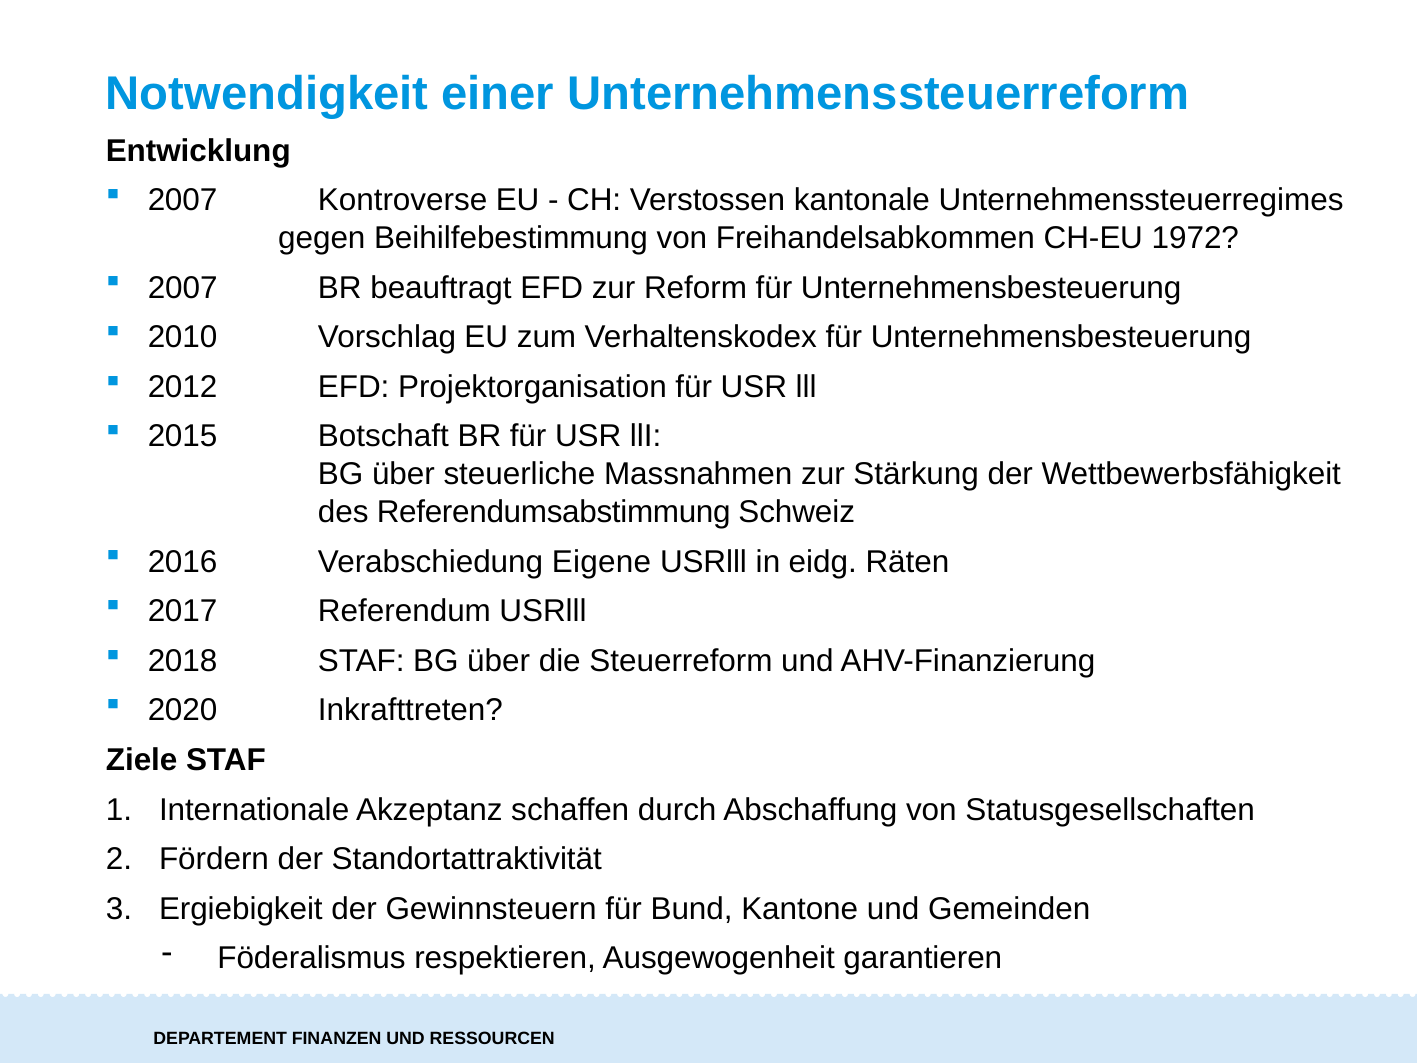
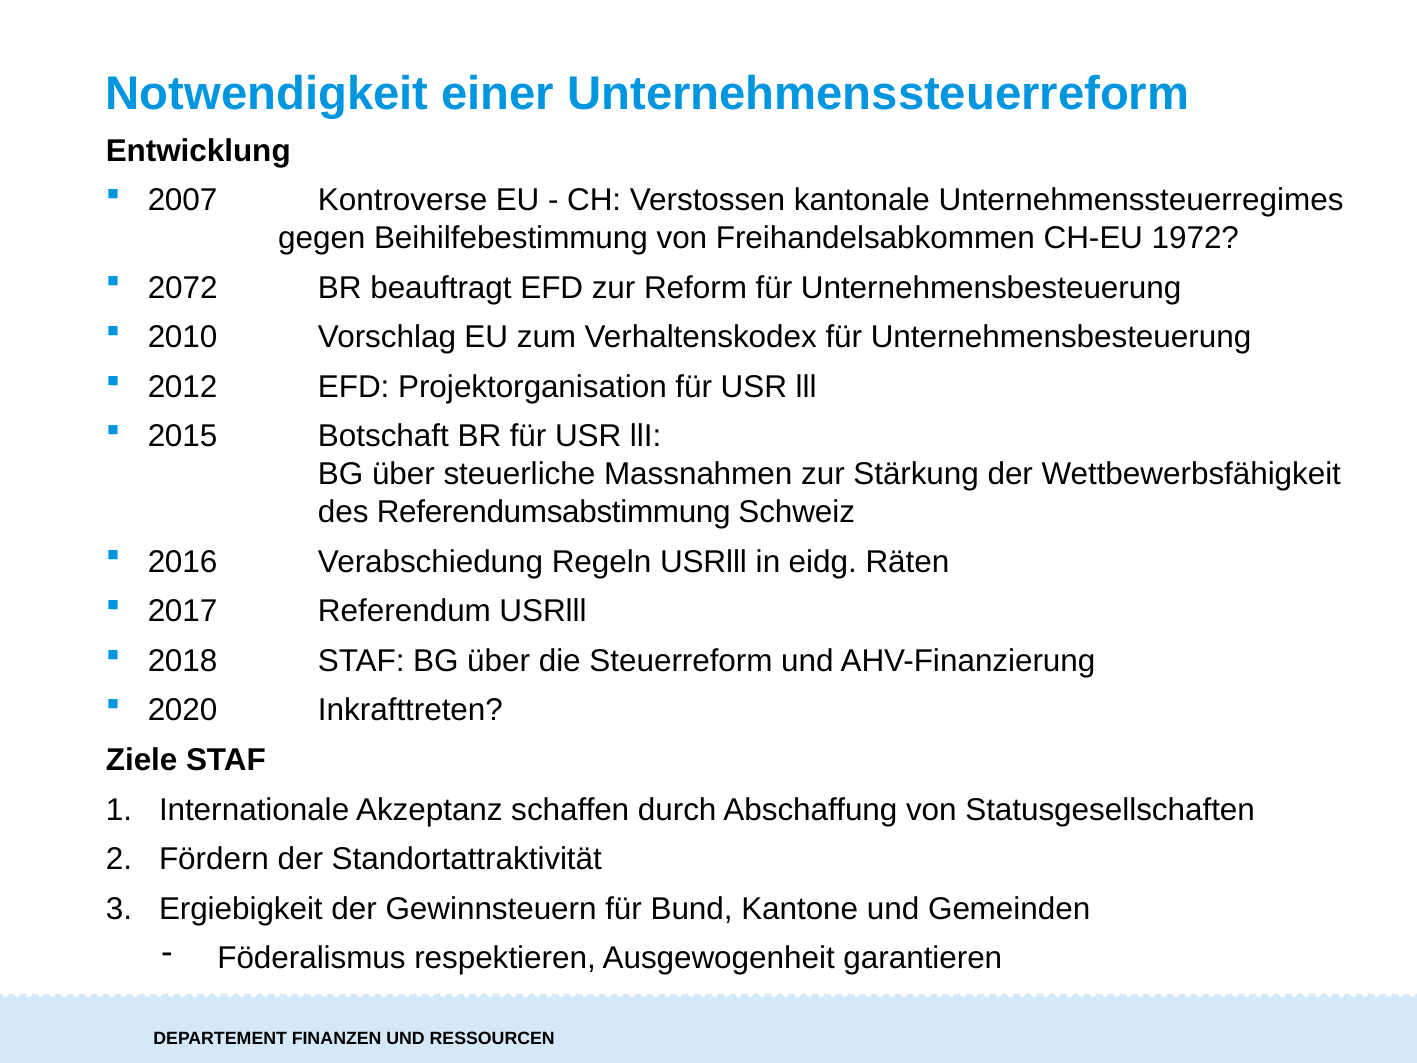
2007: 2007 -> 2072 (183, 288)
Eigene: Eigene -> Regeln (602, 562)
